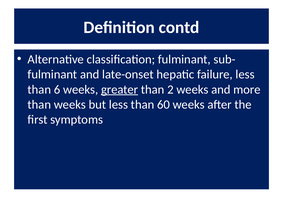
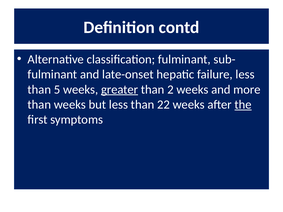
6: 6 -> 5 (57, 90)
60: 60 -> 22 (163, 105)
the underline: none -> present (243, 105)
